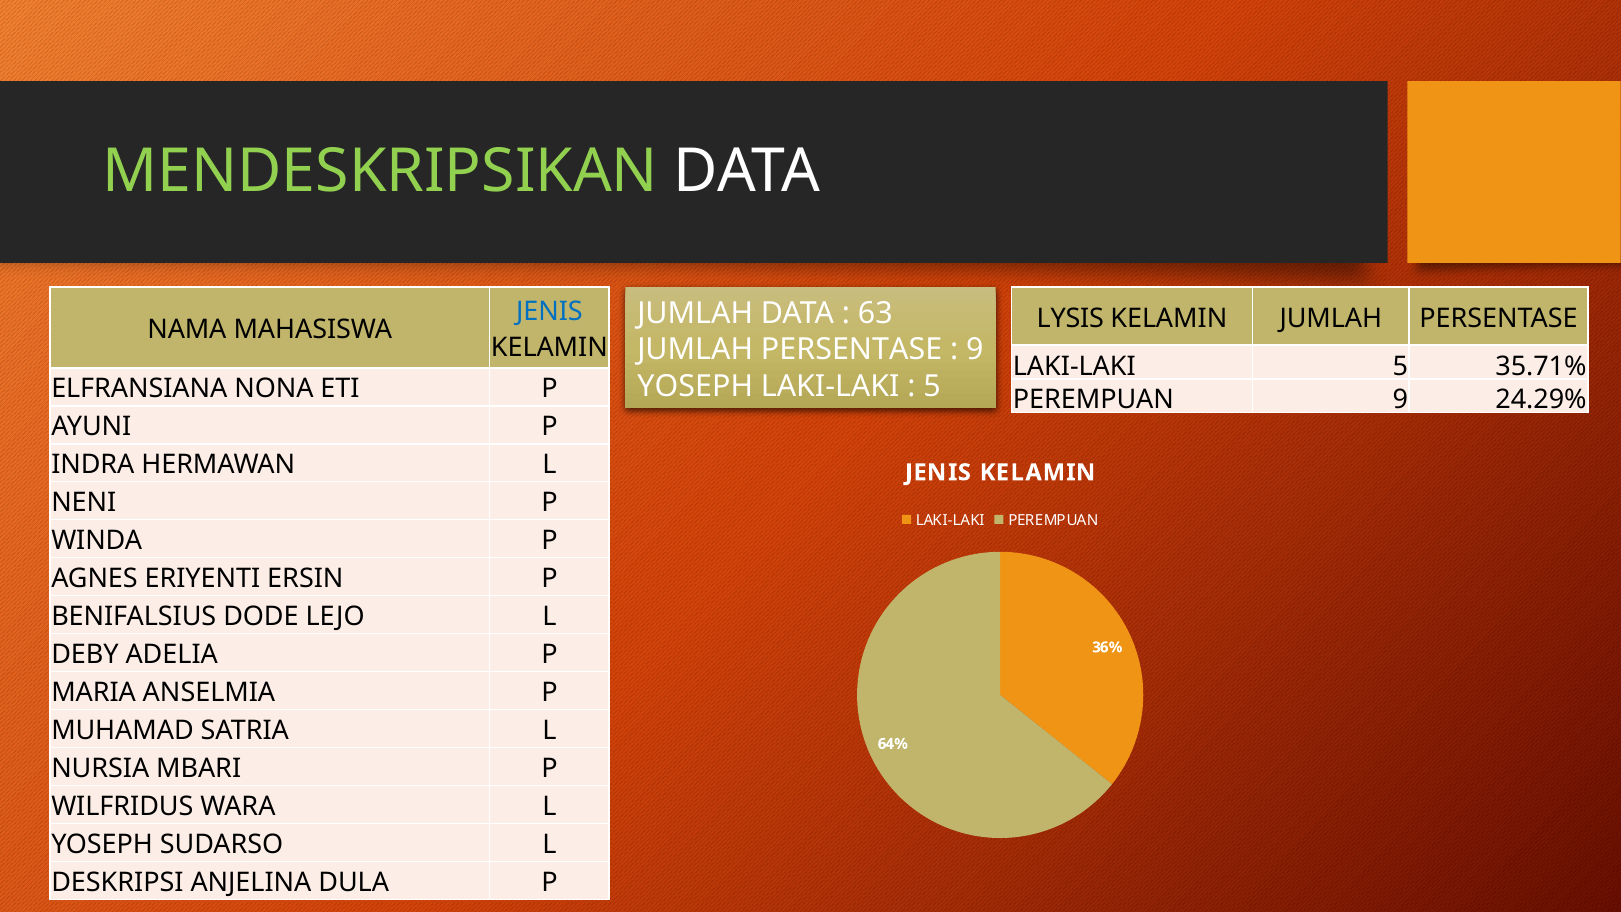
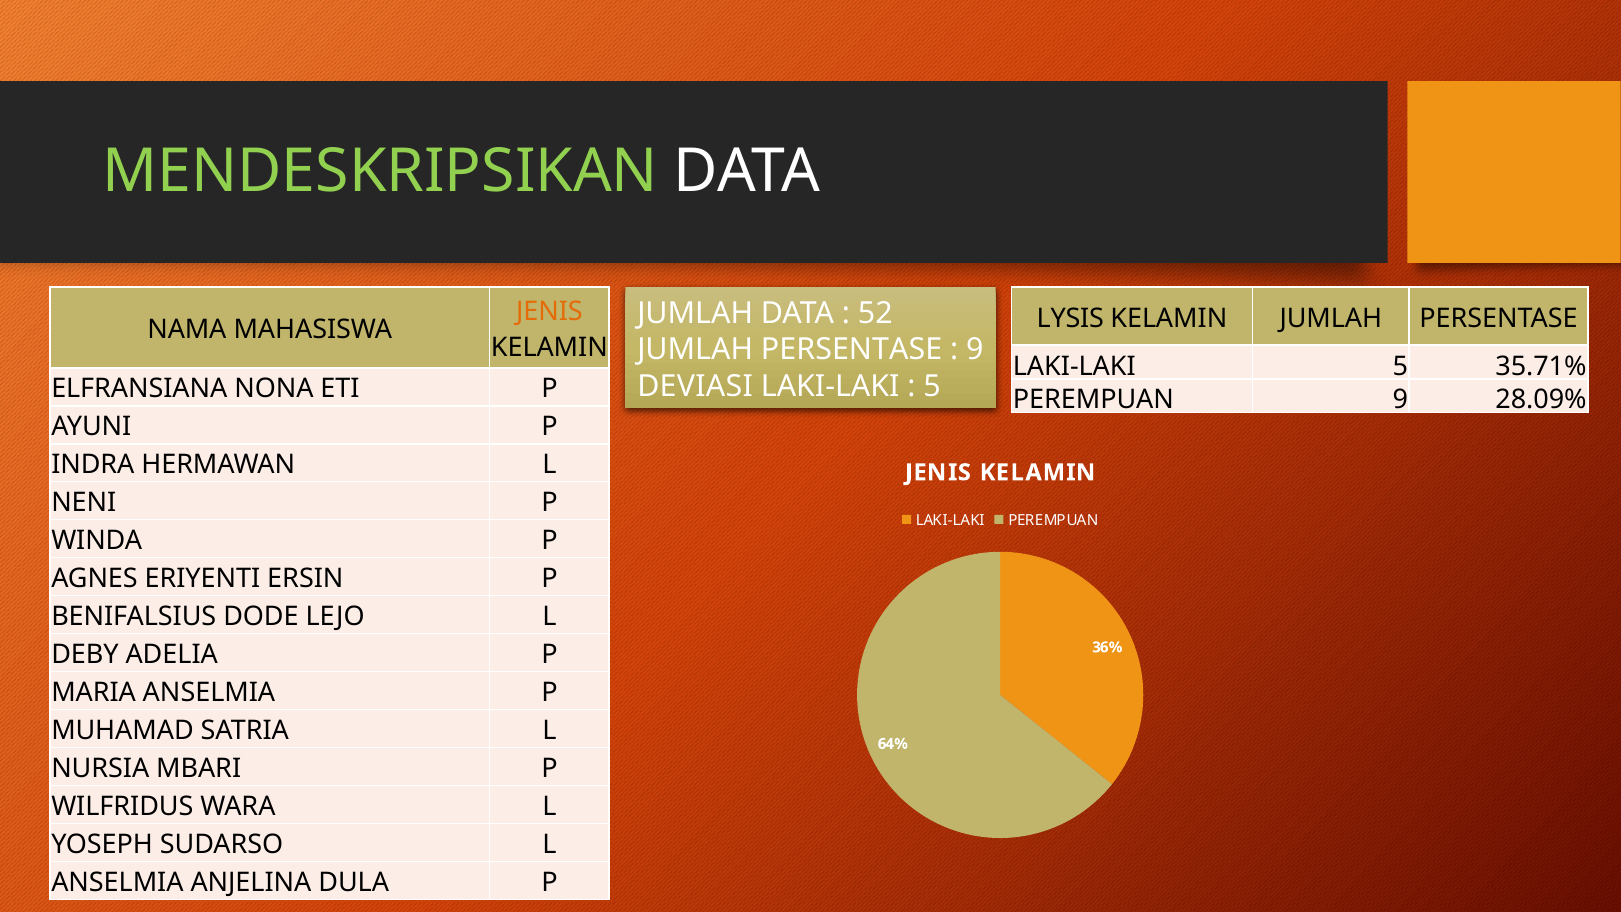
JENIS colour: blue -> orange (549, 311)
63: 63 -> 52 (875, 313)
YOSEPH: YOSEPH -> DEVIASI (695, 386)
24.29%: 24.29% -> 28.09% (1541, 400)
DESKRIPSI: DESKRIPSI -> ANSELMIA (117, 882)
